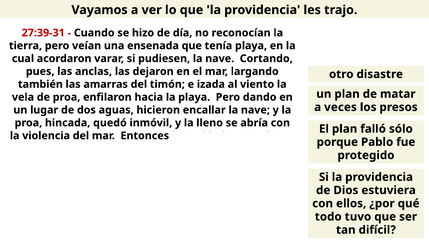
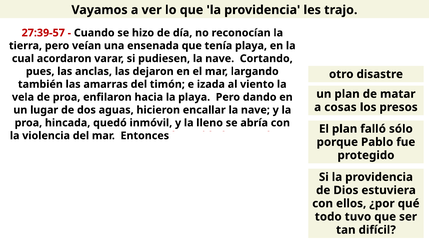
27:39-31: 27:39-31 -> 27:39-57 (43, 33)
a veces: veces -> cosas (340, 107)
